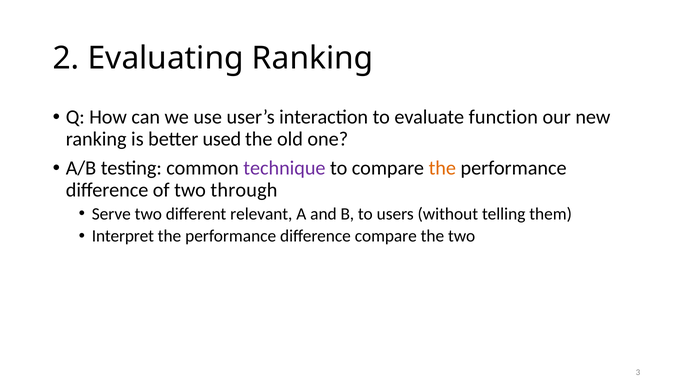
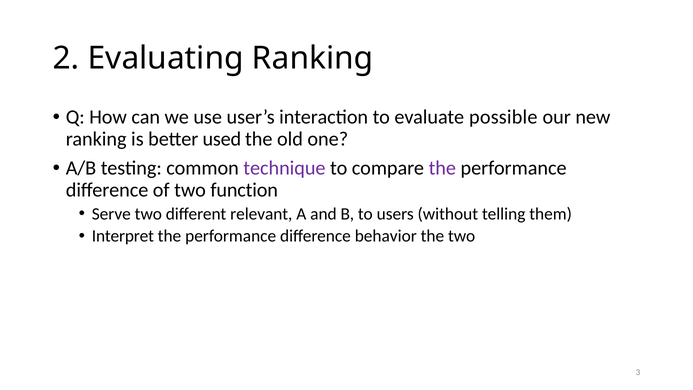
function: function -> possible (503, 117)
the colour: orange -> purple (442, 168)
through: through -> function (244, 190)
difference compare: compare -> behavior (386, 236)
